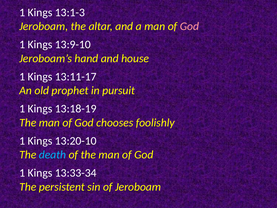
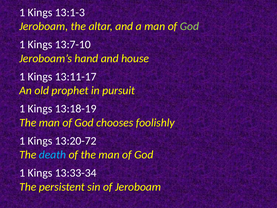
God colour: pink -> light green (189, 26)
13:9-10: 13:9-10 -> 13:7-10 (73, 45)
13:20-10: 13:20-10 -> 13:20-72 (76, 141)
